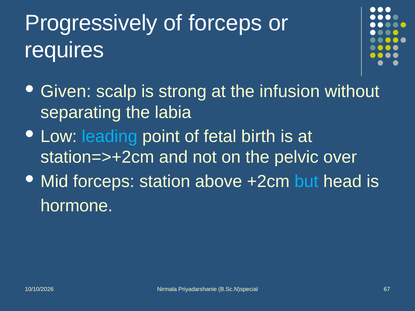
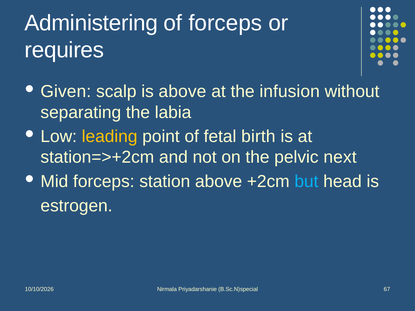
Progressively: Progressively -> Administering (91, 23)
is strong: strong -> above (182, 92)
leading colour: light blue -> yellow (110, 137)
over: over -> next (340, 157)
hormone: hormone -> estrogen (77, 206)
